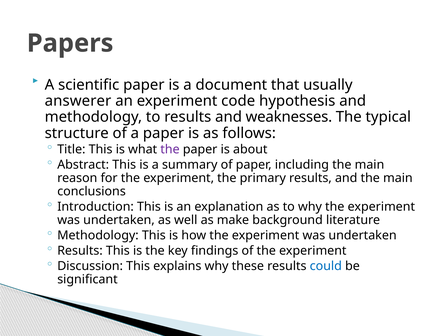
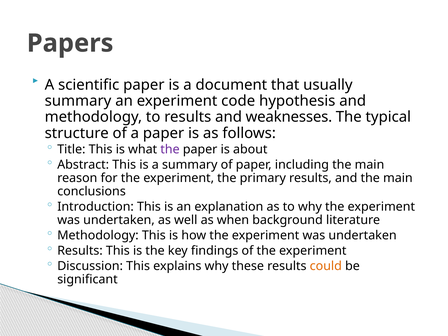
answerer: answerer -> summary (78, 101)
make: make -> when (233, 220)
could colour: blue -> orange (326, 266)
